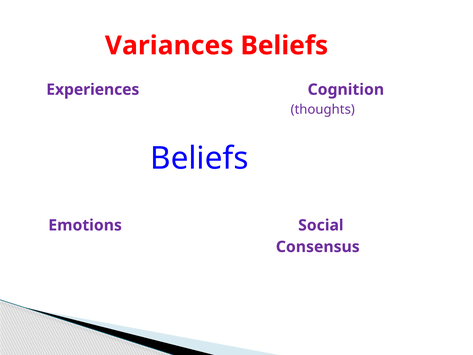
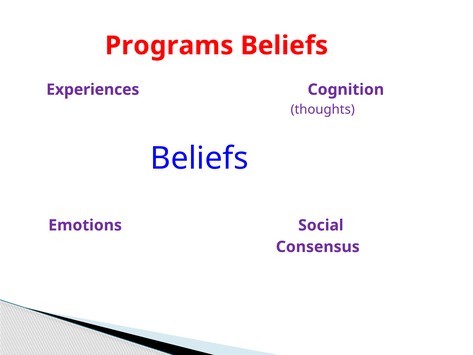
Variances: Variances -> Programs (169, 46)
